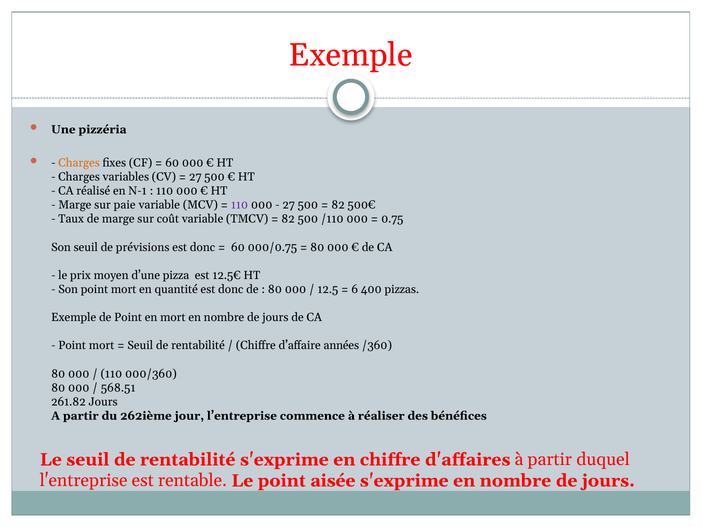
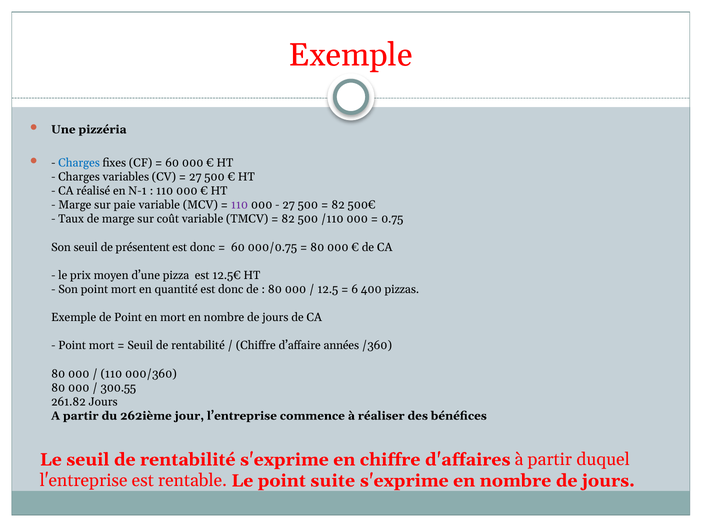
Charges colour: orange -> blue (79, 163)
prévisions: prévisions -> présentent (143, 247)
568.51: 568.51 -> 300.55 (118, 387)
aisée: aisée -> suite (333, 480)
